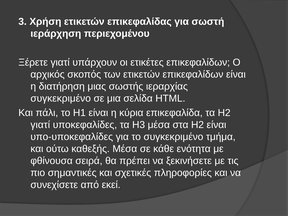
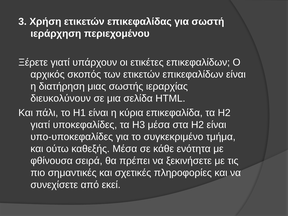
συγκεκριμένο: συγκεκριμένο -> διευκολύνουν (61, 98)
